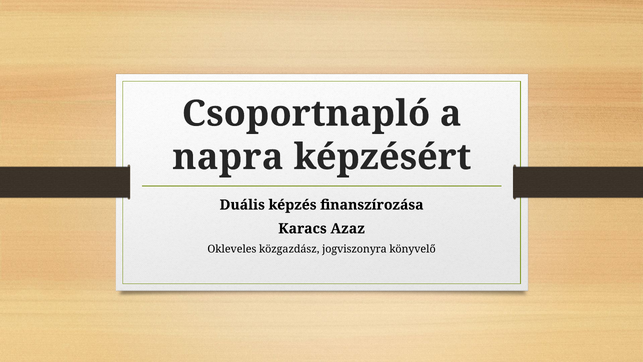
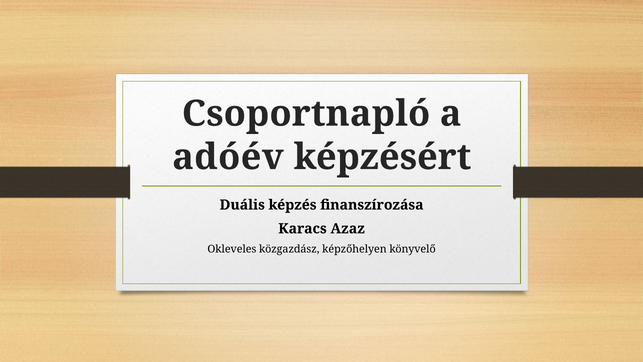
napra: napra -> adóév (228, 157)
jogviszonyra: jogviszonyra -> képzőhelyen (354, 249)
